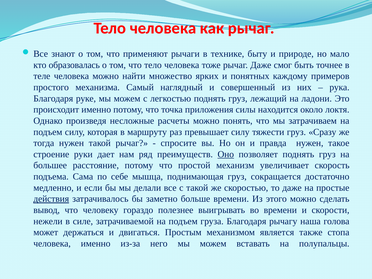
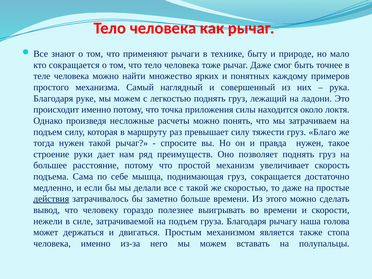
кто образовалась: образовалась -> сокращается (74, 65)
Сразу: Сразу -> Благо (322, 132)
Оно underline: present -> none (226, 154)
